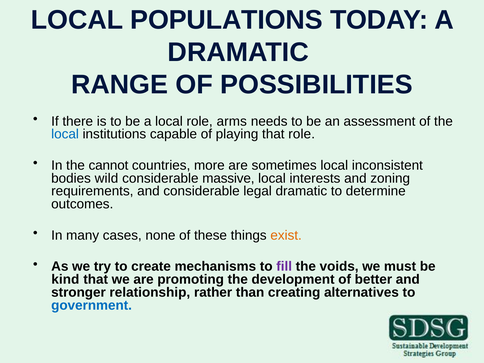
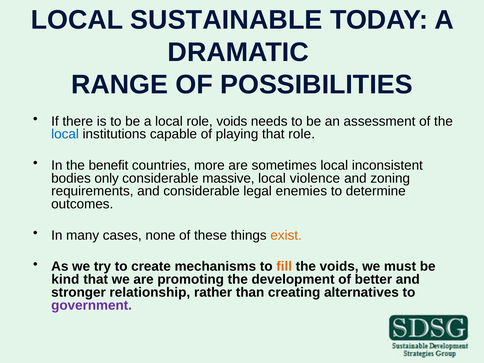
POPULATIONS: POPULATIONS -> SUSTAINABLE (226, 20)
role arms: arms -> voids (232, 121)
cannot: cannot -> benefit (108, 165)
wild: wild -> only (107, 178)
interests: interests -> violence (315, 178)
legal dramatic: dramatic -> enemies (301, 191)
fill colour: purple -> orange (284, 267)
government colour: blue -> purple (92, 305)
